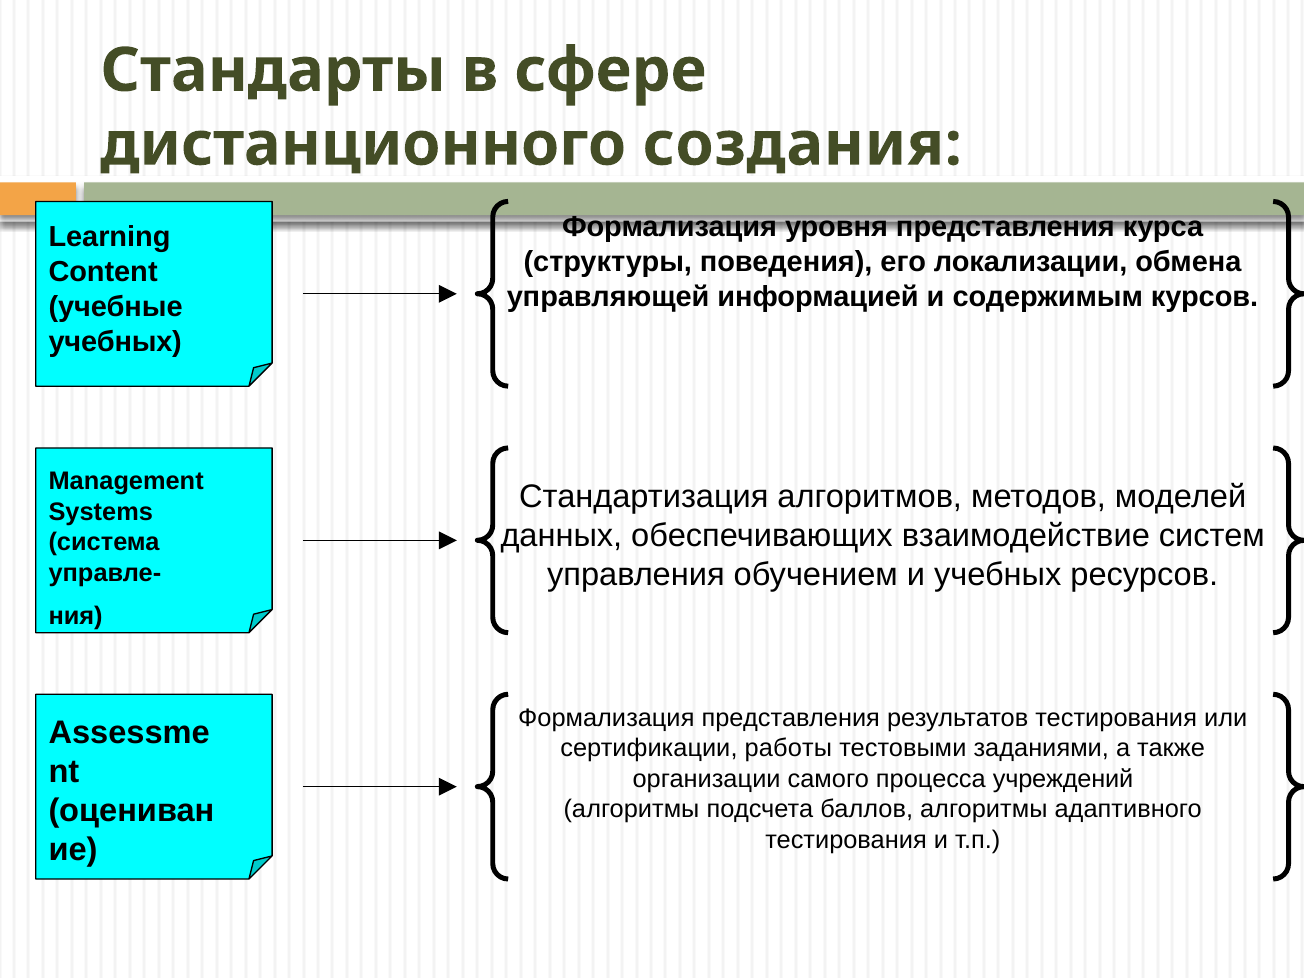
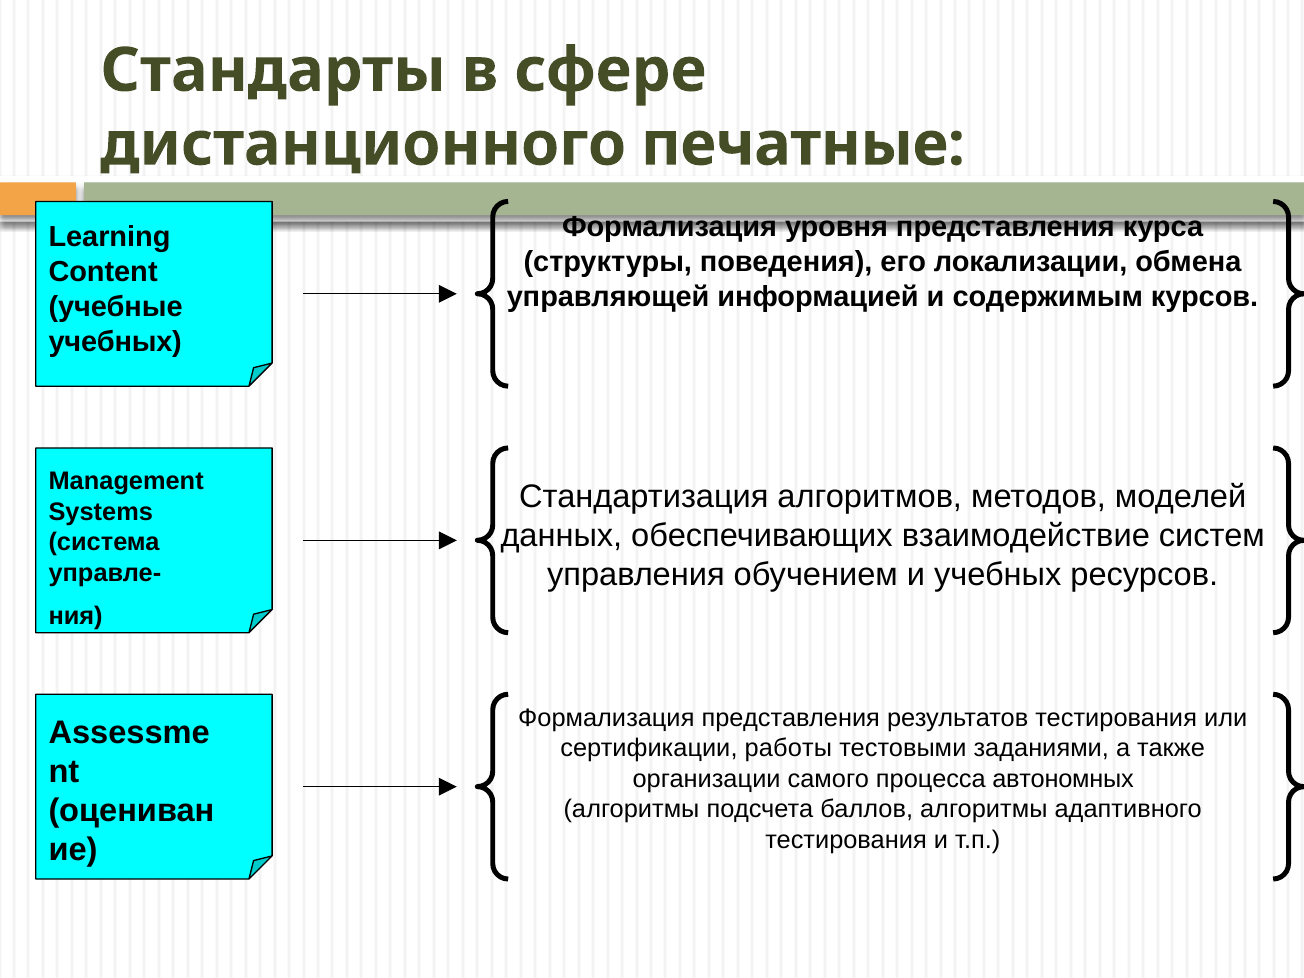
создания: создания -> печатные (803, 144)
учреждений: учреждений -> автономных (1063, 779)
